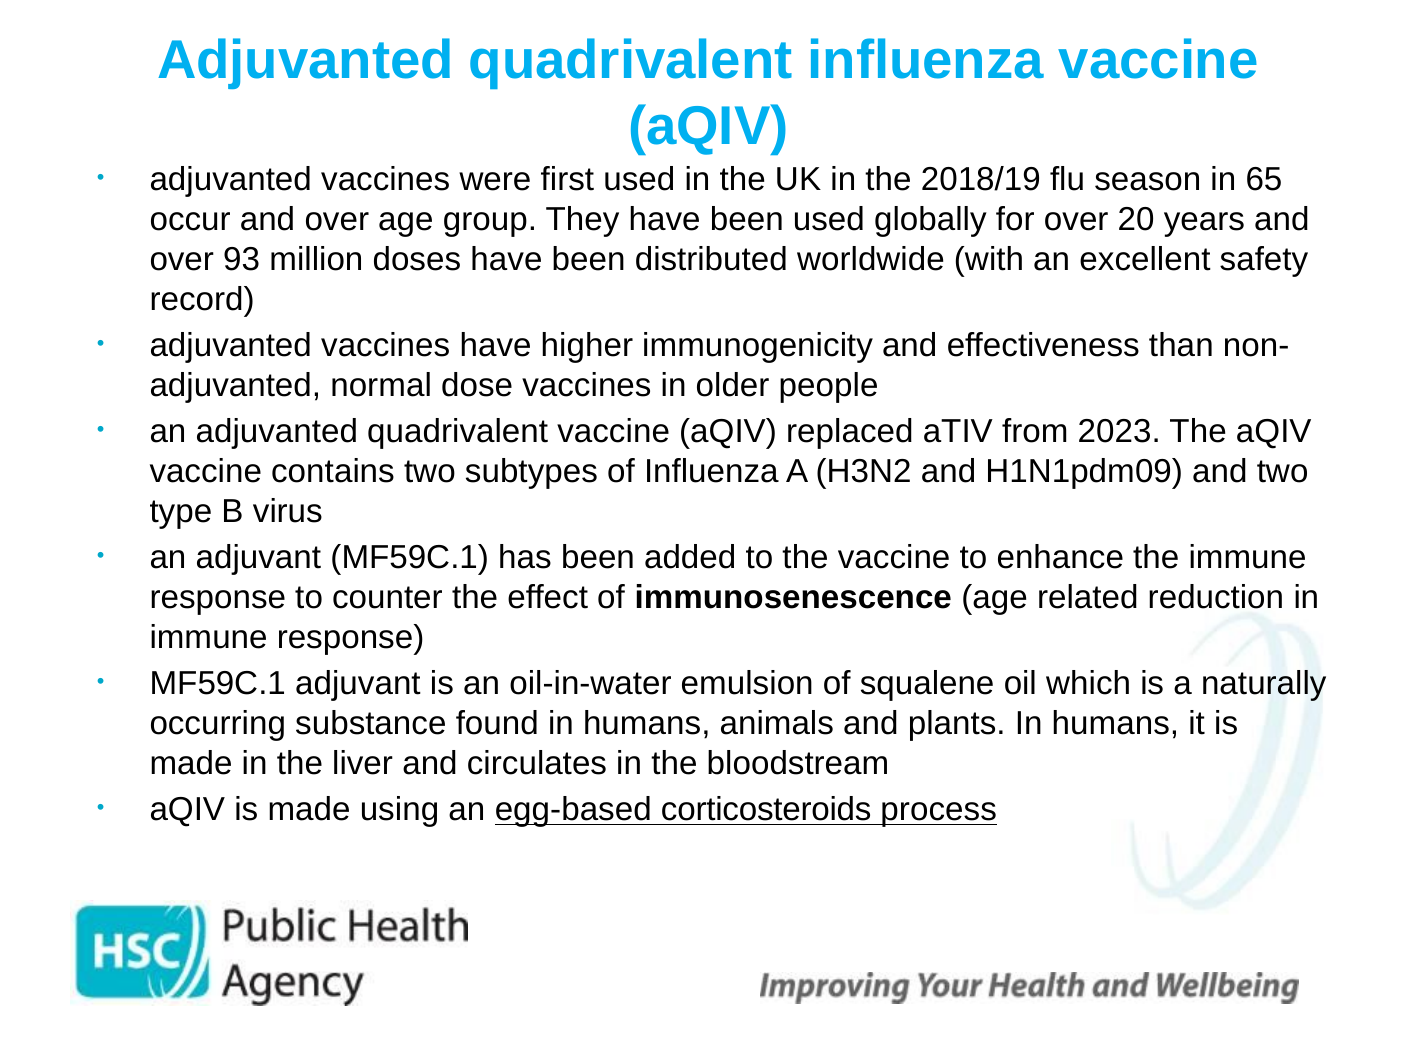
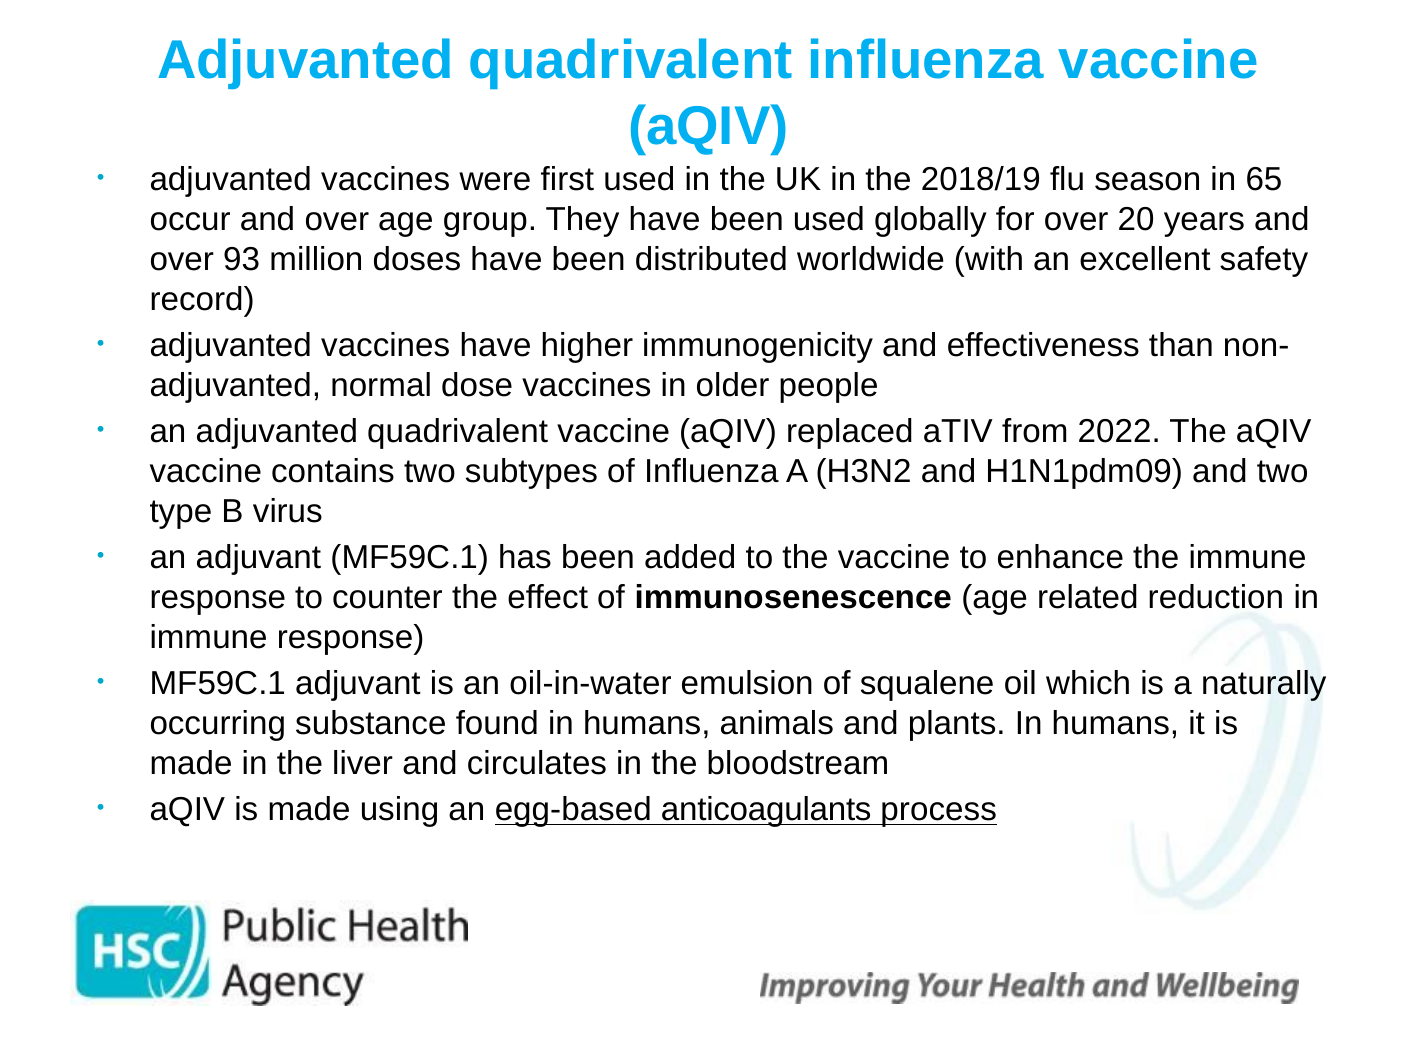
2023: 2023 -> 2022 (1119, 432)
corticosteroids: corticosteroids -> anticoagulants (766, 810)
